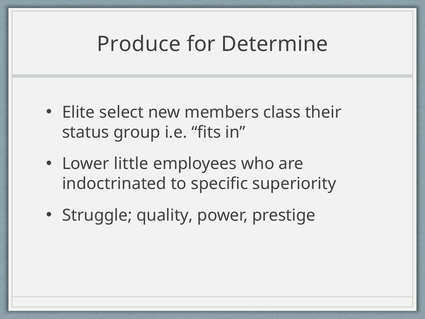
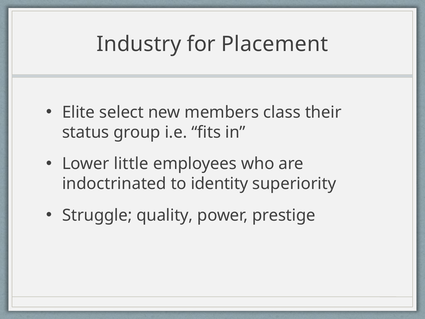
Produce: Produce -> Industry (139, 44)
Determine: Determine -> Placement (275, 44)
specific: specific -> identity (220, 184)
